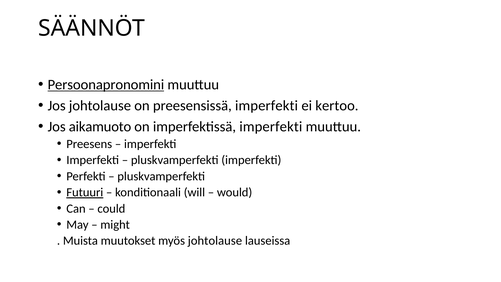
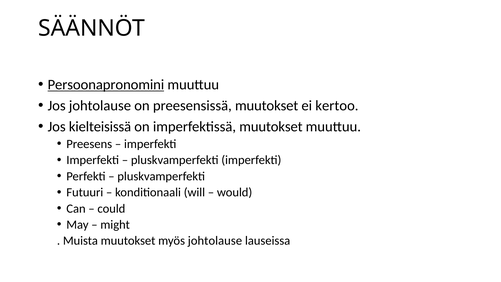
preesensissä imperfekti: imperfekti -> muutokset (267, 106)
aikamuoto: aikamuoto -> kielteisissä (100, 127)
imperfektissä imperfekti: imperfekti -> muutokset (271, 127)
Futuuri underline: present -> none (85, 192)
